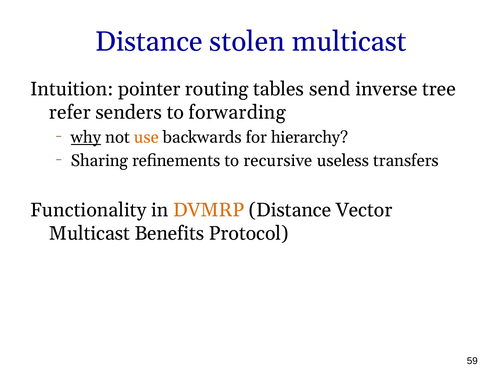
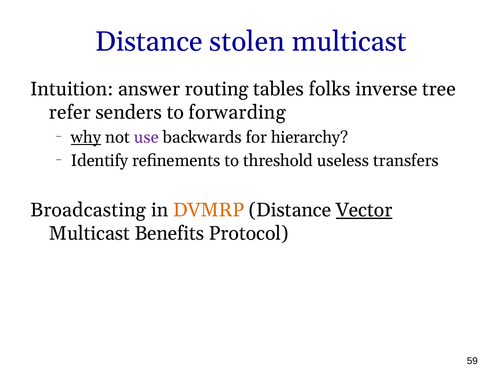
pointer: pointer -> answer (149, 89)
send: send -> folks (330, 89)
use colour: orange -> purple (146, 138)
Sharing: Sharing -> Identify (100, 161)
recursive: recursive -> threshold (278, 161)
Functionality: Functionality -> Broadcasting (88, 210)
Vector underline: none -> present (364, 210)
